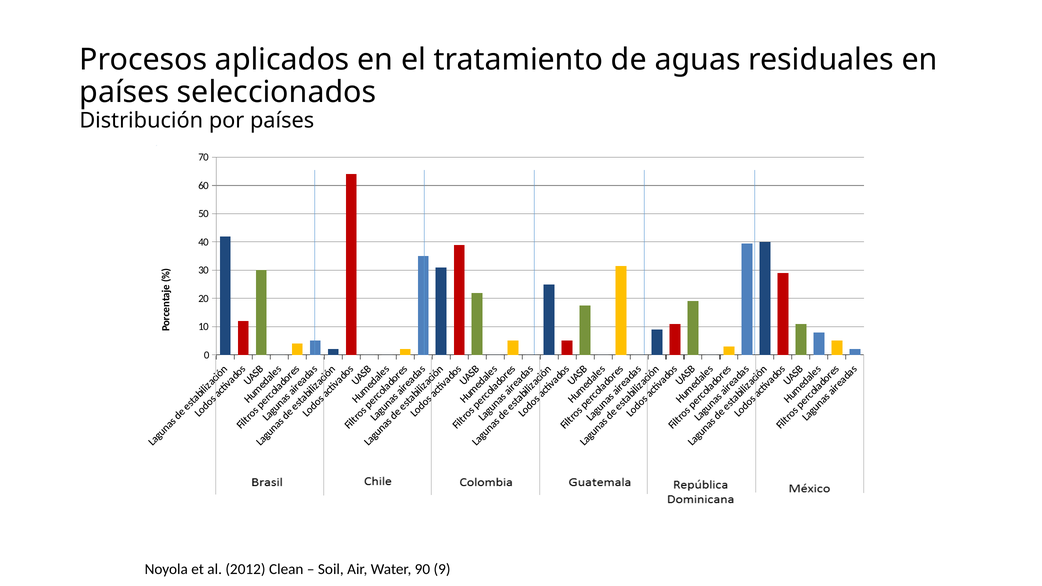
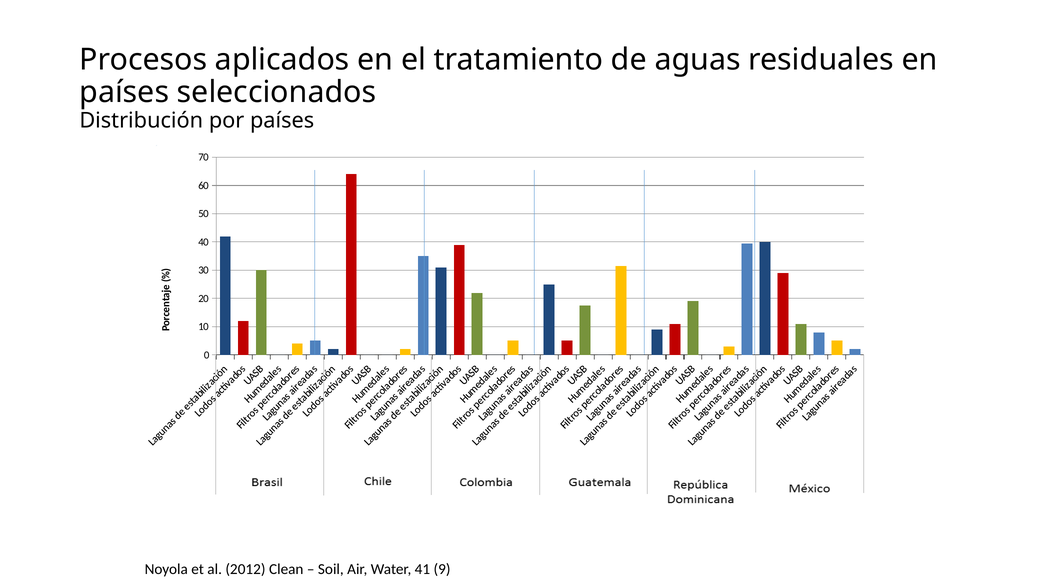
90: 90 -> 41 (422, 569)
